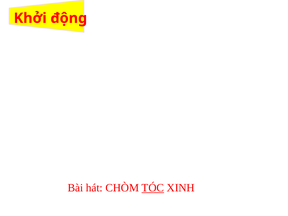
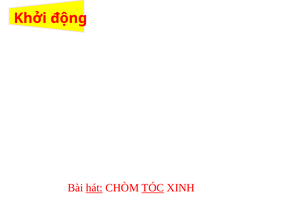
hát underline: none -> present (94, 188)
